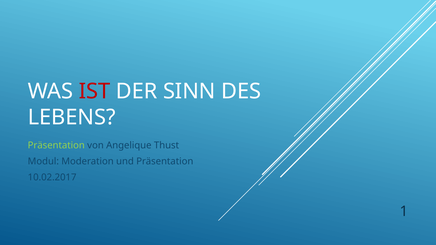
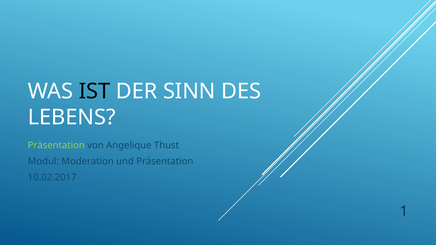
IST colour: red -> black (94, 91)
